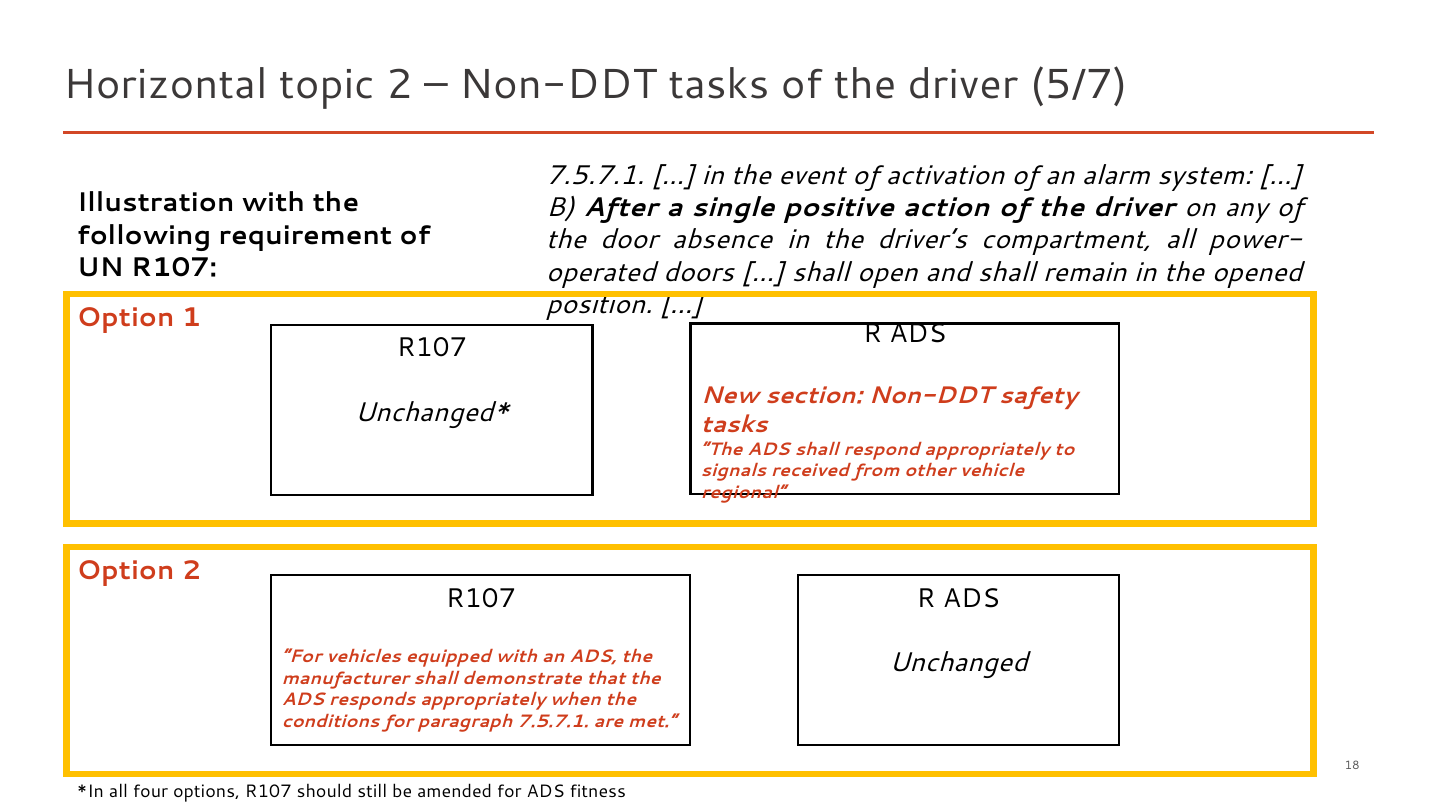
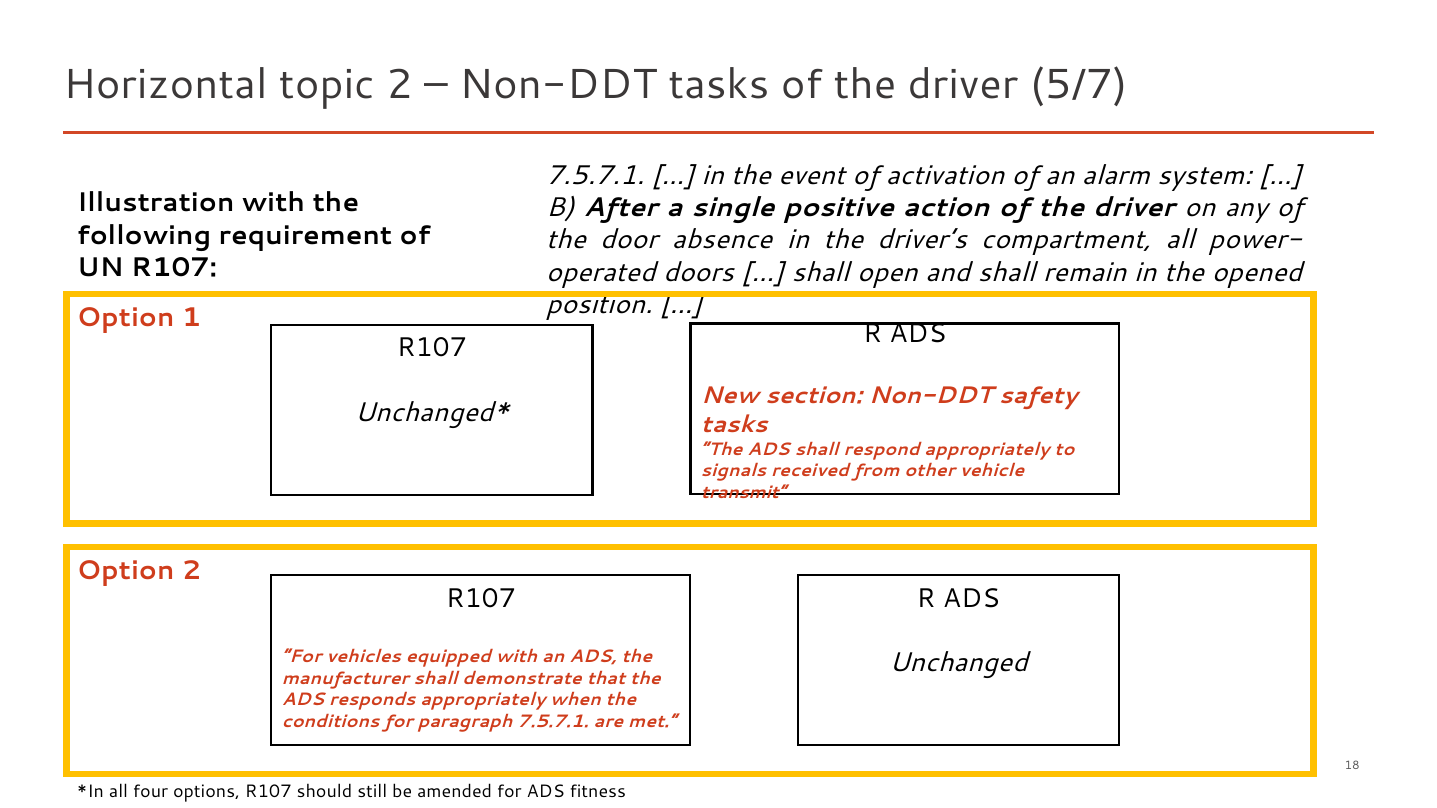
regional: regional -> transmit (743, 493)
